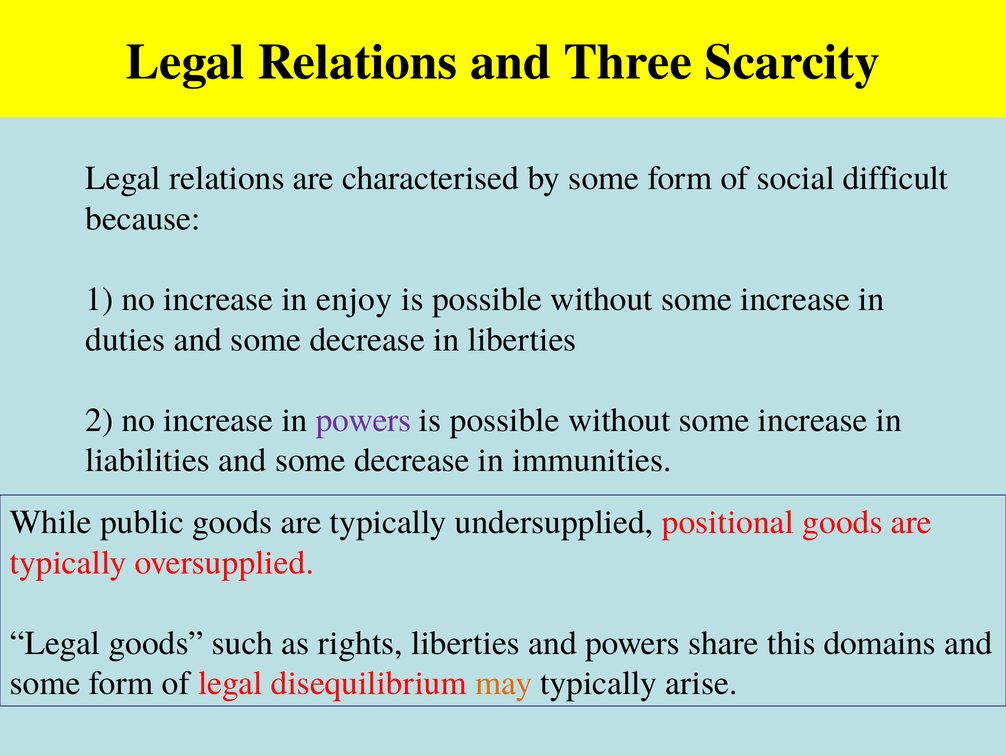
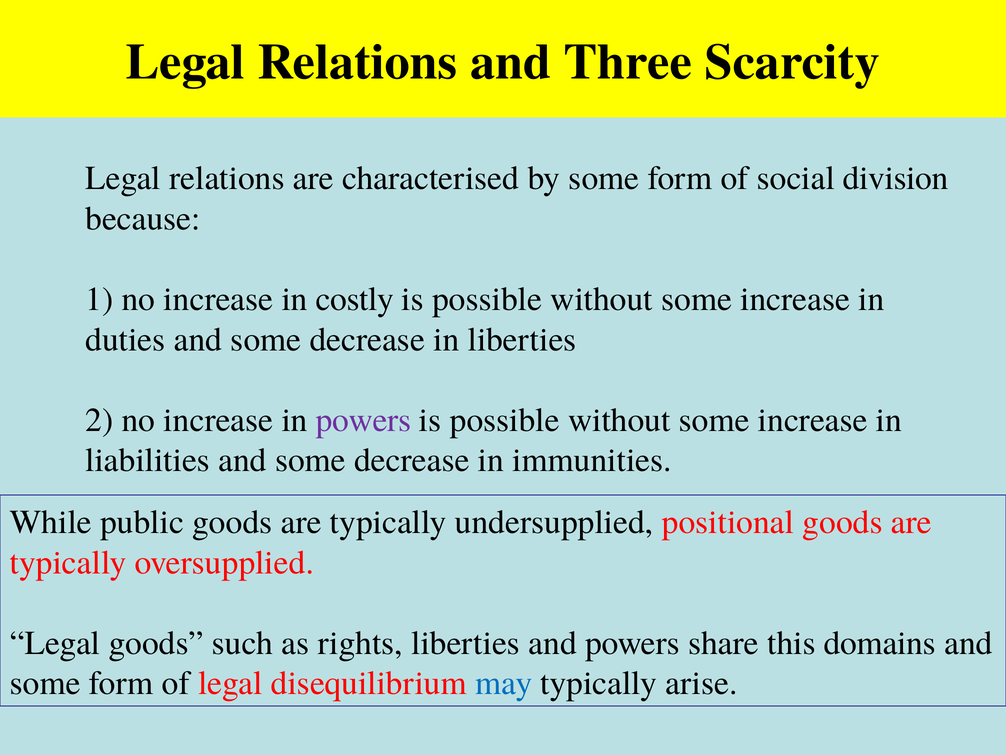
difficult: difficult -> division (896, 178)
enjoy: enjoy -> costly (355, 299)
may colour: orange -> blue (504, 683)
